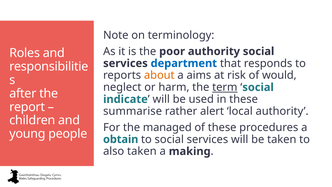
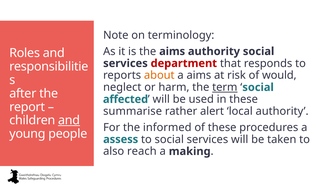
the poor: poor -> aims (172, 51)
department colour: blue -> red (184, 63)
indicate: indicate -> affected (126, 99)
and underline: none -> present (69, 120)
managed: managed -> informed (167, 127)
obtain: obtain -> assess (121, 139)
also taken: taken -> reach (142, 151)
